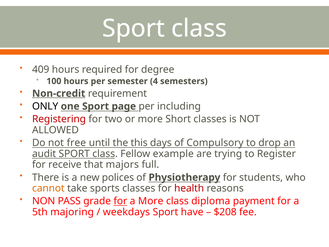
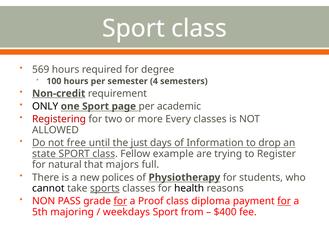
409: 409 -> 569 (41, 70)
including: including -> academic (179, 106)
Short: Short -> Every (178, 119)
this: this -> just (139, 143)
Compulsory: Compulsory -> Information (215, 143)
audit: audit -> state (44, 154)
receive: receive -> natural (65, 164)
cannot colour: orange -> black (48, 188)
sports underline: none -> present (105, 188)
health colour: red -> black (189, 188)
a More: More -> Proof (151, 201)
for underline: none -> present (284, 201)
have: have -> from (192, 212)
$208: $208 -> $400 (225, 212)
